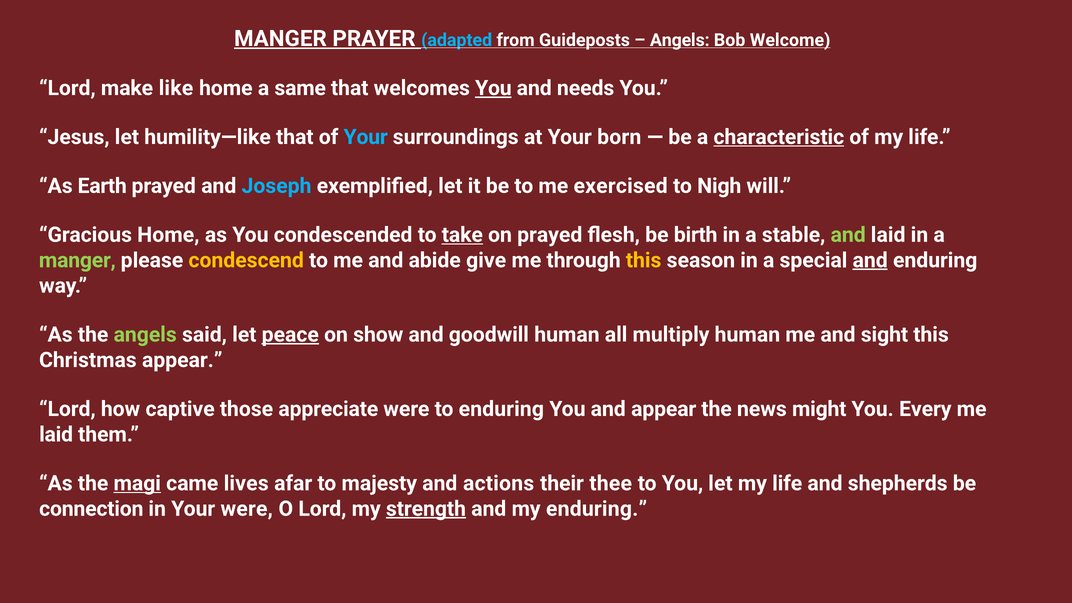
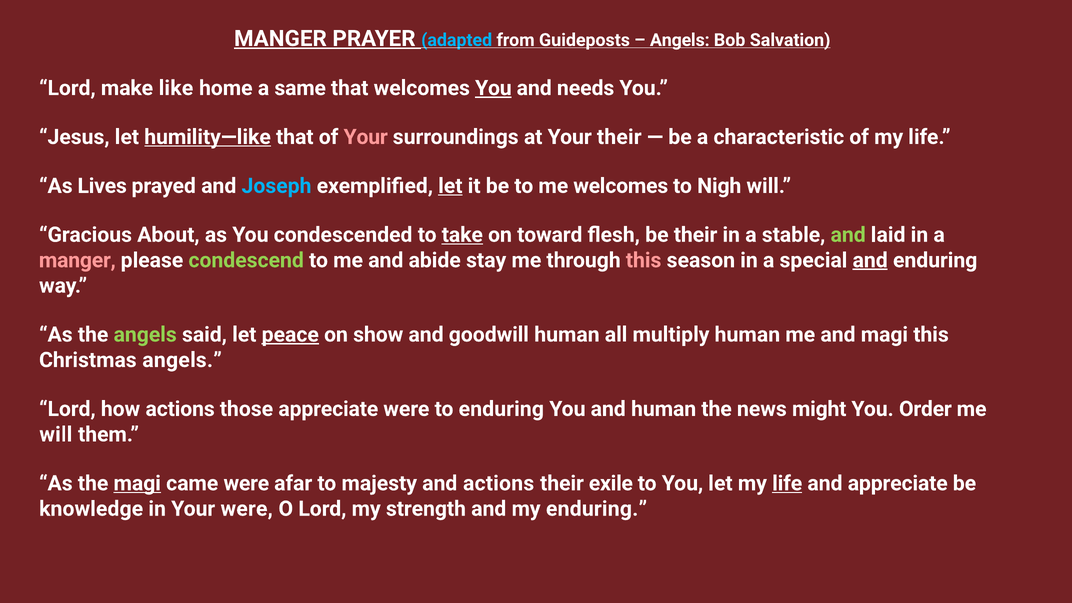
Welcome: Welcome -> Salvation (790, 40)
humility—like underline: none -> present (208, 137)
Your colour: light blue -> pink (366, 137)
Your born: born -> their (619, 137)
characteristic underline: present -> none (779, 137)
Earth: Earth -> Lives (102, 186)
let underline: none -> present (450, 186)
me exercised: exercised -> welcomes (621, 186)
Gracious Home: Home -> About (168, 235)
on prayed: prayed -> toward (550, 235)
be birth: birth -> their (696, 235)
manger colour: light green -> pink (77, 260)
condescend colour: yellow -> light green (246, 260)
give: give -> stay (486, 260)
this colour: yellow -> pink (644, 260)
and sight: sight -> magi (884, 335)
Christmas appear: appear -> angels (182, 360)
how captive: captive -> actions (180, 409)
and appear: appear -> human (664, 409)
Every: Every -> Order (925, 409)
laid: laid -> will (56, 434)
came lives: lives -> were (246, 483)
thee: thee -> exile (611, 483)
life underline: none -> present (787, 483)
and shepherds: shepherds -> appreciate (898, 483)
connection: connection -> knowledge (91, 509)
strength underline: present -> none (426, 509)
